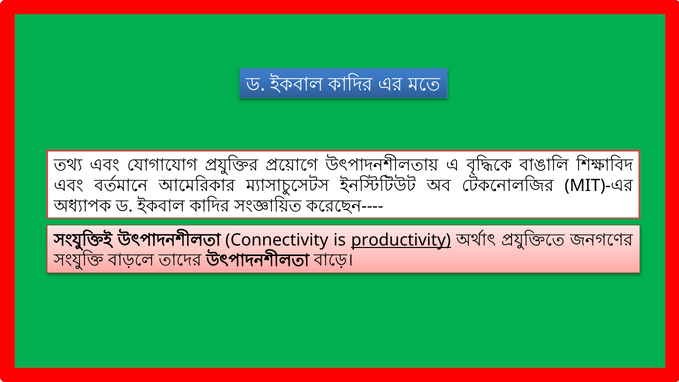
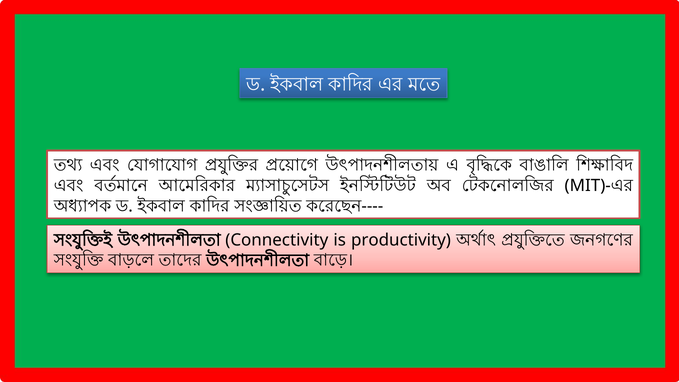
productivity underline: present -> none (401, 240)
